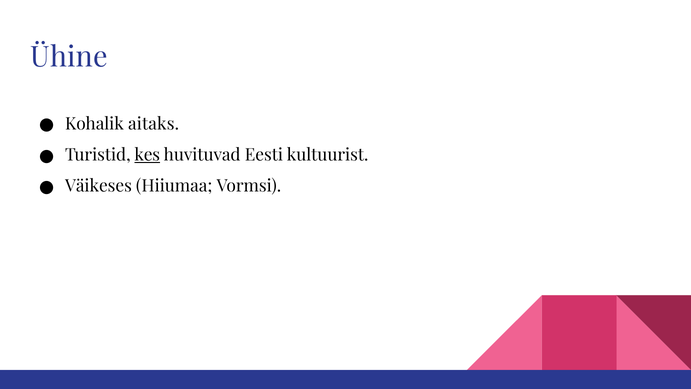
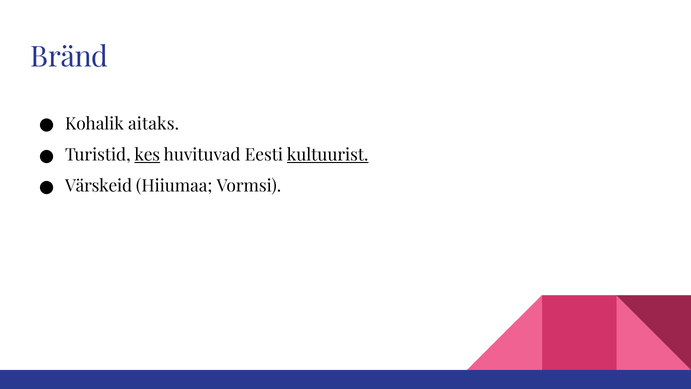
Ühine: Ühine -> Bränd (69, 57)
kultuurist underline: none -> present (328, 155)
Väikeses: Väikeses -> Värskeid (99, 186)
